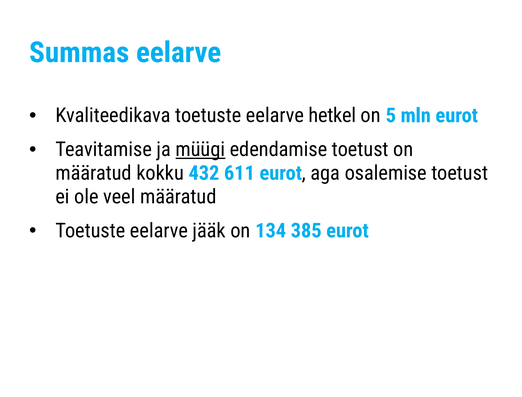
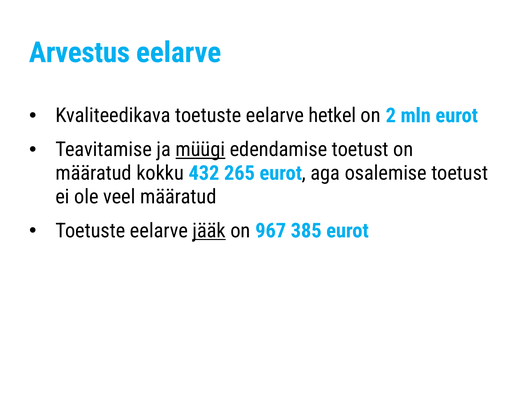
Summas: Summas -> Arvestus (79, 53)
5: 5 -> 2 (391, 115)
611: 611 -> 265 (239, 173)
jääk underline: none -> present (209, 231)
134: 134 -> 967 (271, 231)
